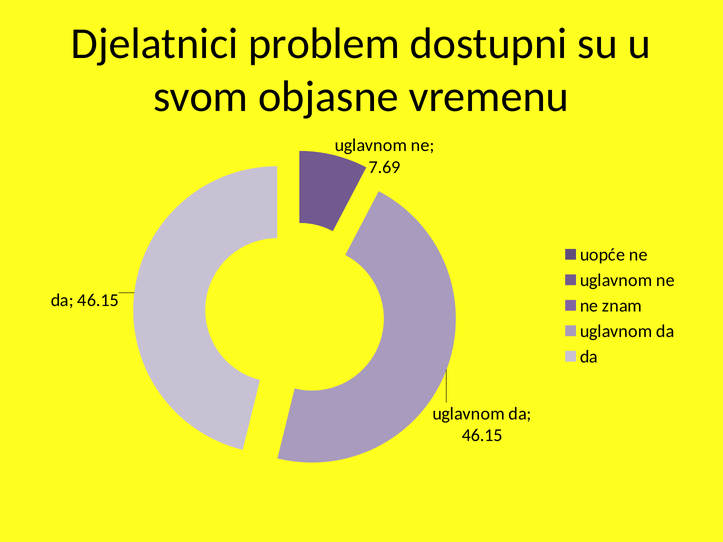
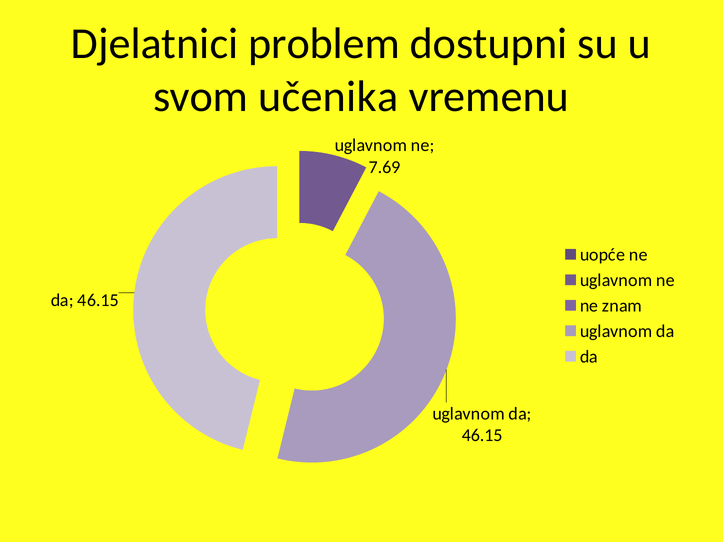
objasne: objasne -> učenika (328, 96)
